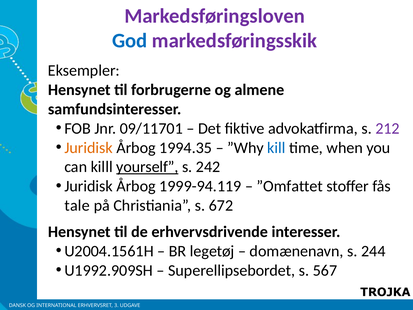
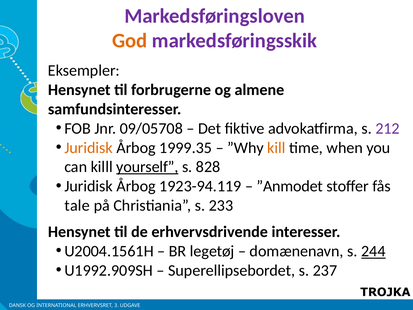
God colour: blue -> orange (130, 41)
09/11701: 09/11701 -> 09/05708 (151, 128)
1994.35: 1994.35 -> 1999.35 (186, 148)
kill colour: blue -> orange (276, 148)
242: 242 -> 828 (208, 167)
1999-94.119: 1999-94.119 -> 1923-94.119 (200, 186)
”Omfattet: ”Omfattet -> ”Anmodet (290, 186)
672: 672 -> 233 (221, 205)
244 underline: none -> present (373, 251)
567: 567 -> 237 (325, 270)
